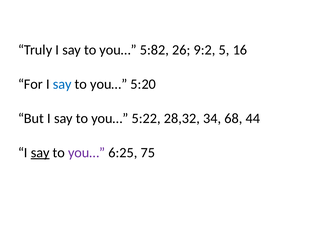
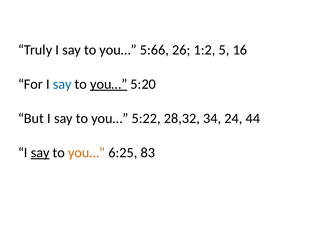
5:82: 5:82 -> 5:66 (154, 50)
9:2: 9:2 -> 1:2 (205, 50)
you… underline: none -> present (109, 84)
68: 68 -> 24 (233, 118)
you… colour: purple -> orange (87, 152)
75: 75 -> 83 (148, 152)
